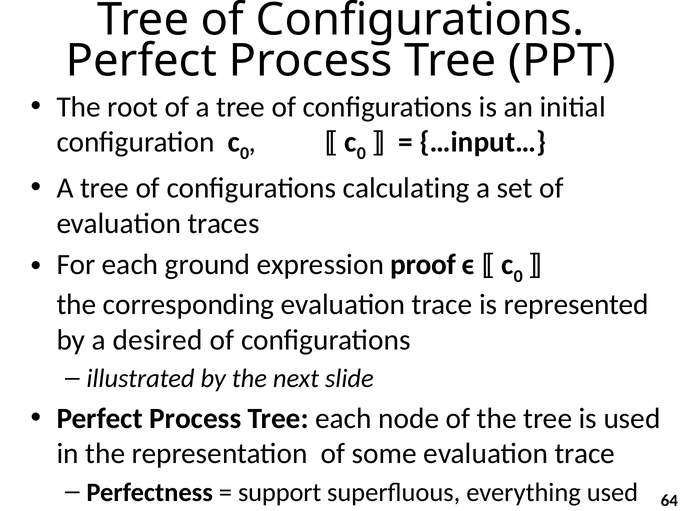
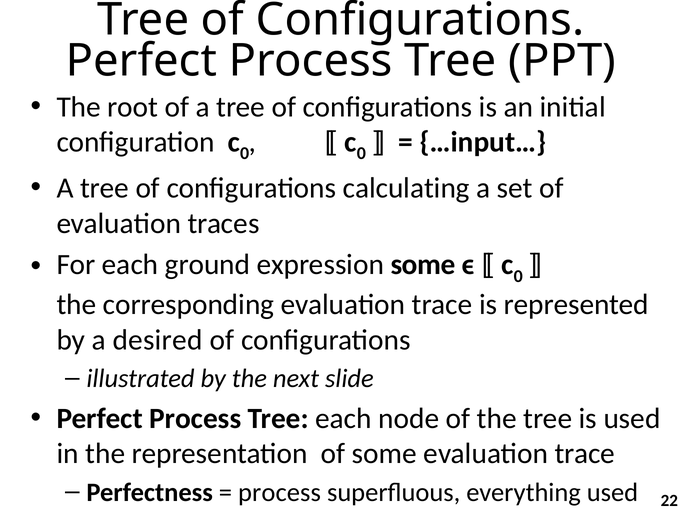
expression proof: proof -> some (423, 265)
support: support -> process (280, 493)
64: 64 -> 22 (669, 501)
